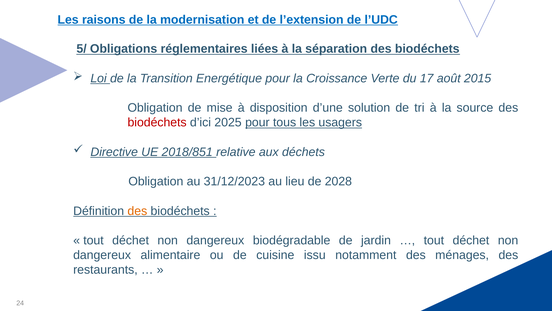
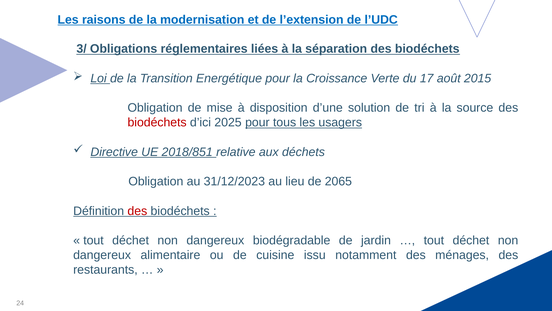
5/: 5/ -> 3/ (82, 49)
2028: 2028 -> 2065 (338, 181)
des colour: orange -> red (137, 211)
